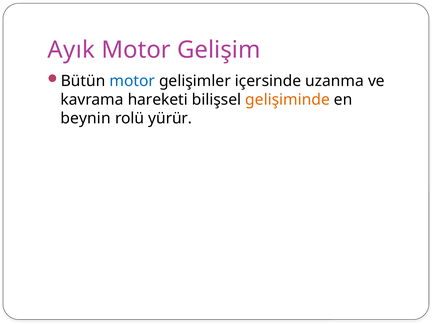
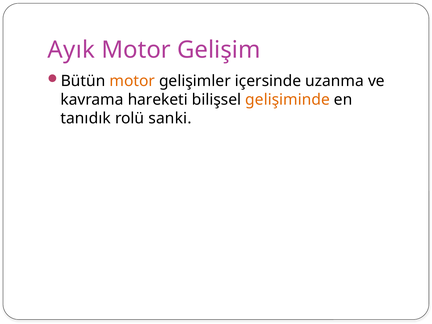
motor colour: blue -> orange (132, 81)
beynin: beynin -> tanıdık (86, 118)
yürür: yürür -> sanki (170, 118)
